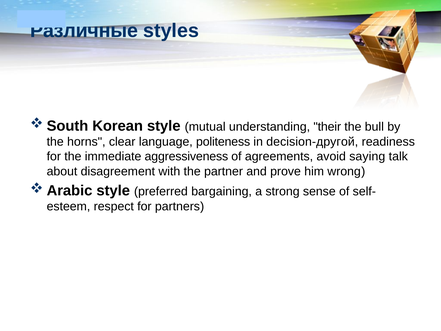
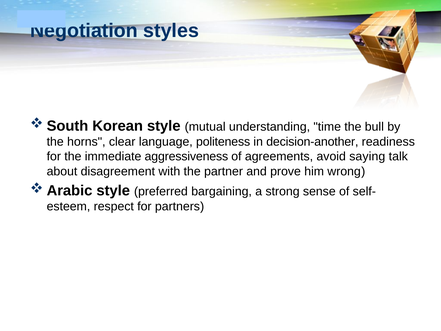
Различные: Различные -> Negotiation (84, 31)
their: their -> time (327, 127)
decision-другой: decision-другой -> decision-another (312, 142)
